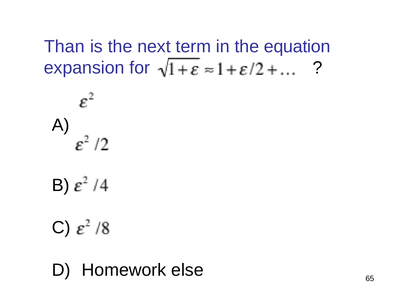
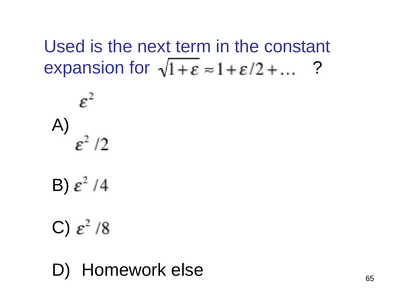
Than: Than -> Used (65, 47)
equation: equation -> constant (297, 47)
